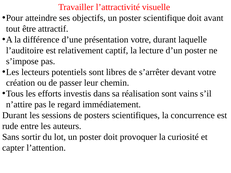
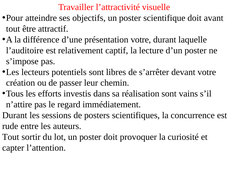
Sans: Sans -> Tout (11, 137)
